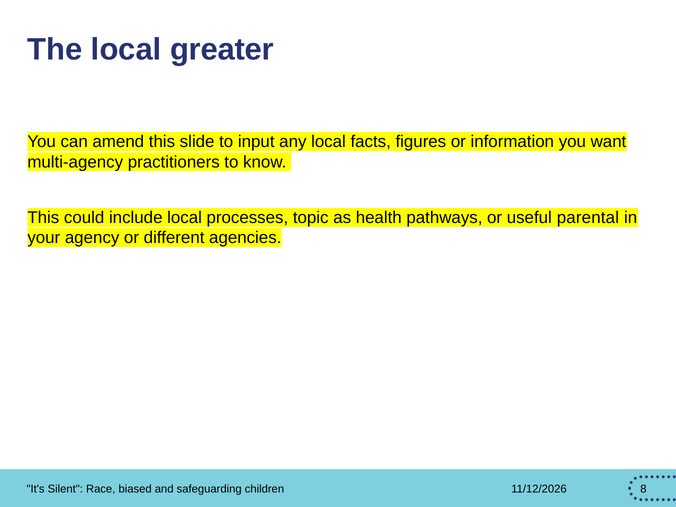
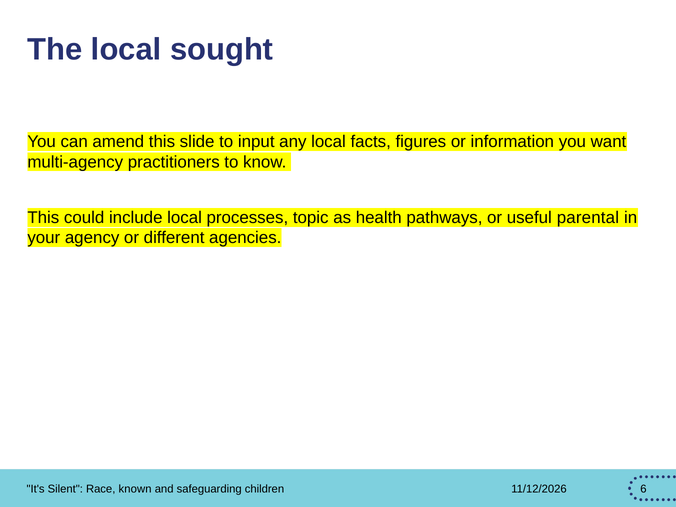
greater: greater -> sought (222, 49)
biased: biased -> known (135, 489)
8: 8 -> 6 (643, 489)
